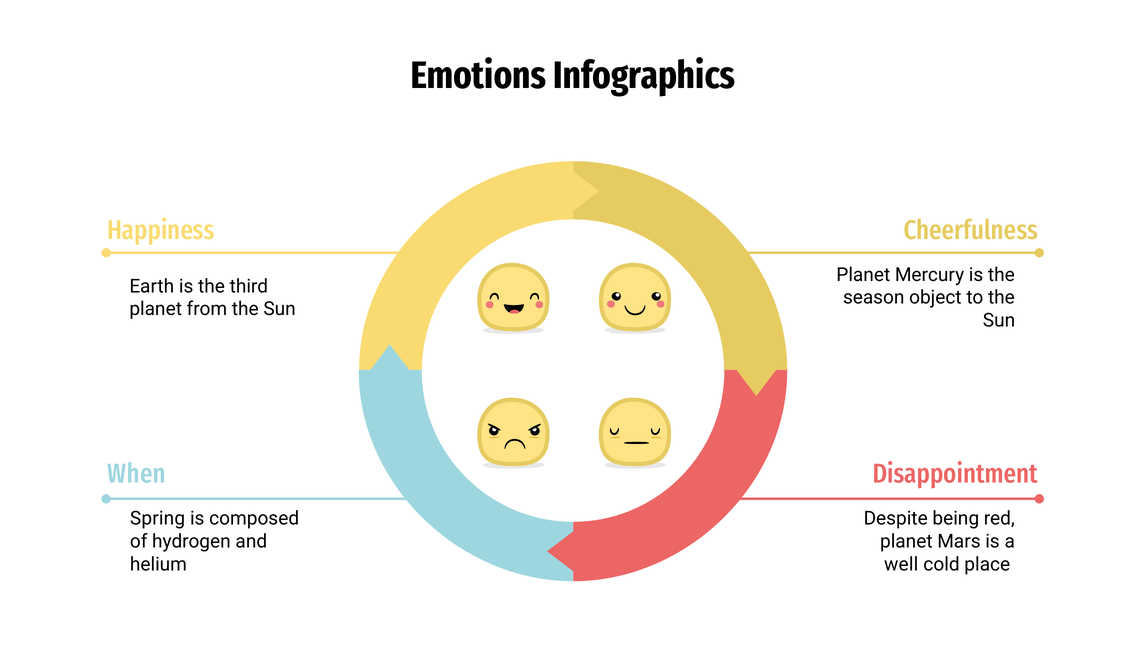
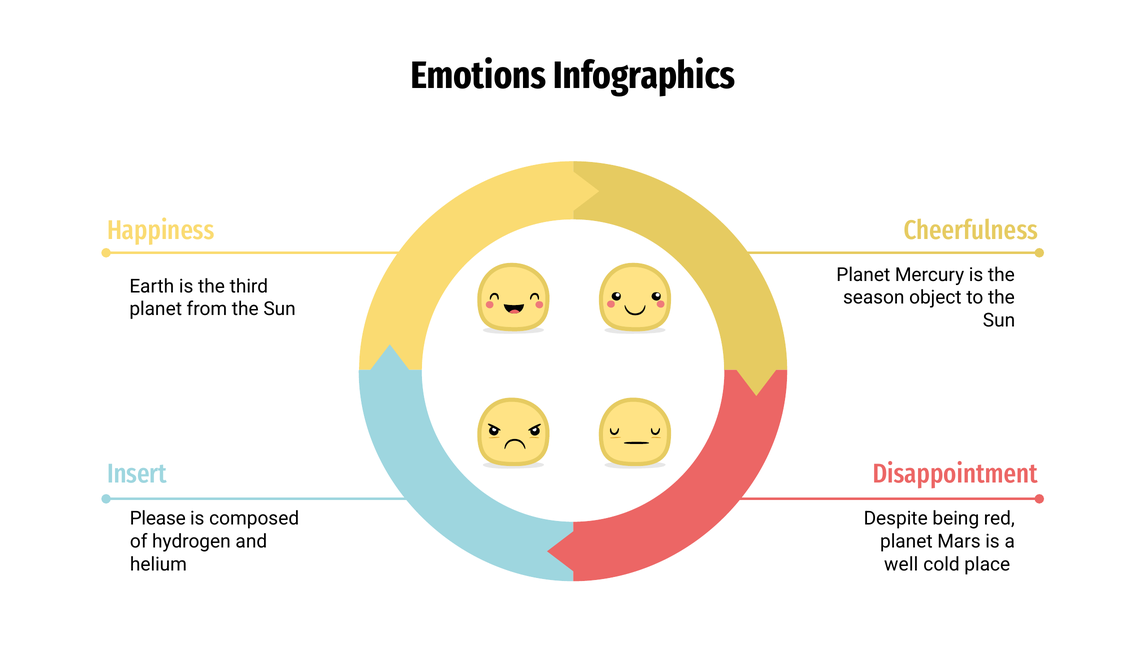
When: When -> Insert (137, 474)
Spring: Spring -> Please (158, 518)
